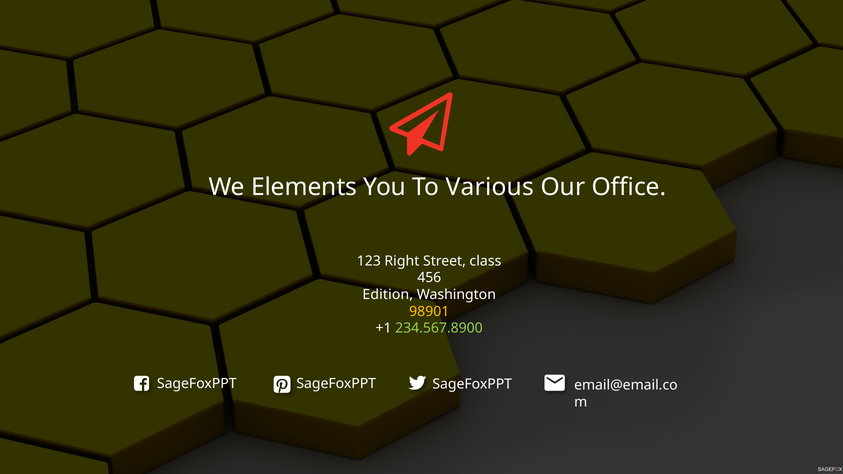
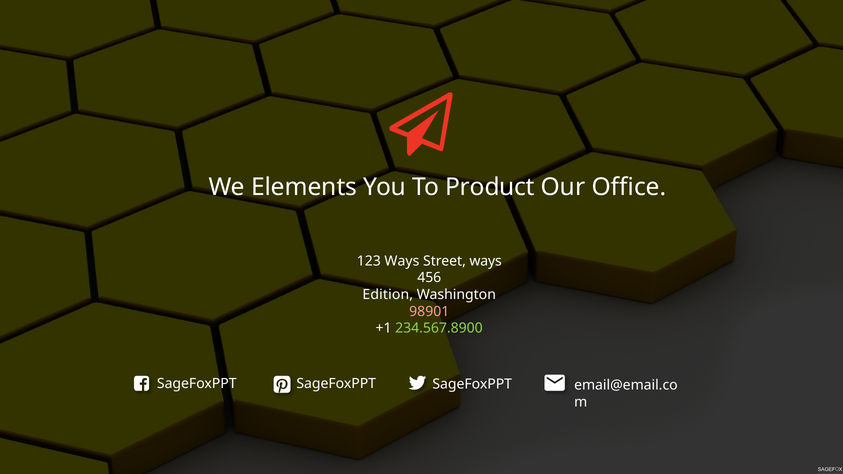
Various: Various -> Product (490, 187)
123 Right: Right -> Ways (402, 261)
Street class: class -> ways (486, 261)
98901 colour: yellow -> pink (429, 312)
